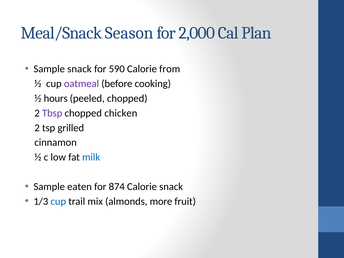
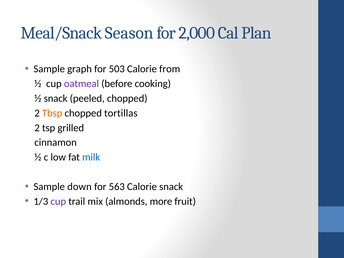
Sample snack: snack -> graph (80, 69)
590: 590 -> 503 (117, 69)
½ hours: hours -> snack (56, 98)
Tbsp colour: purple -> orange (52, 113)
chicken: chicken -> tortillas (121, 113)
eaten: eaten -> down (79, 187)
874: 874 -> 563 (117, 187)
cup colour: blue -> purple (58, 201)
